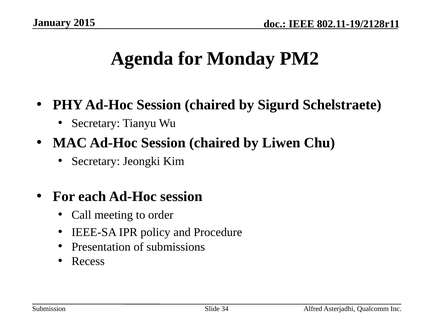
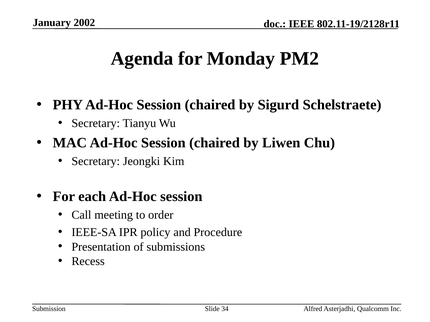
2015: 2015 -> 2002 (84, 23)
